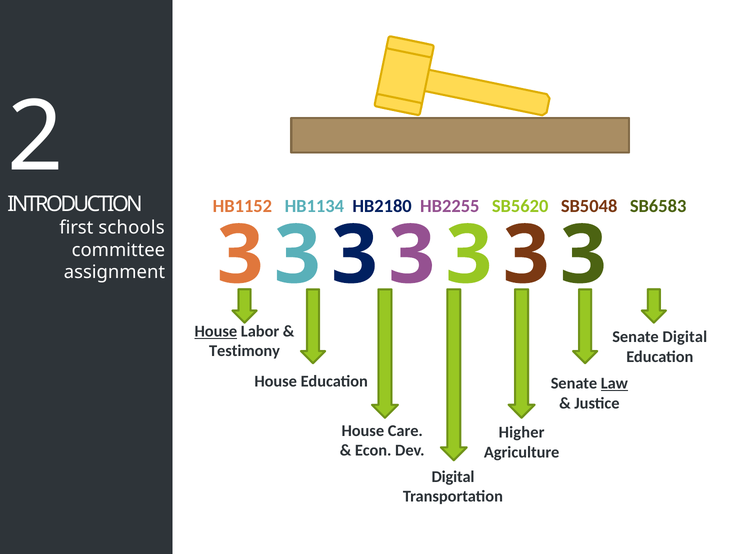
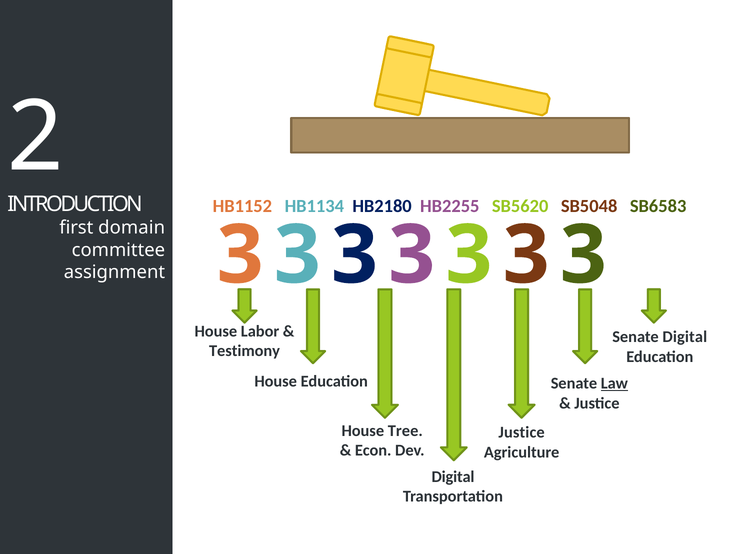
schools: schools -> domain (132, 228)
House underline: present -> none (216, 331)
Care: Care -> Tree (405, 431)
Higher: Higher -> Justice (522, 433)
